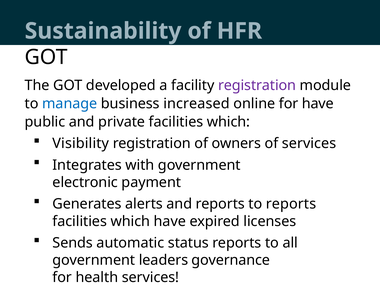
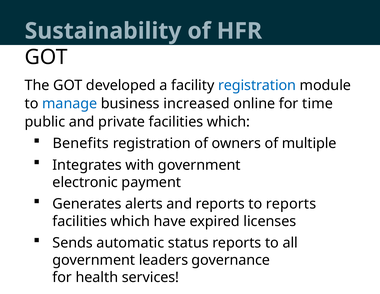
registration colour: purple -> blue (257, 85)
for have: have -> time (318, 103)
Visibility: Visibility -> Benefits (81, 143)
of services: services -> multiple (309, 143)
